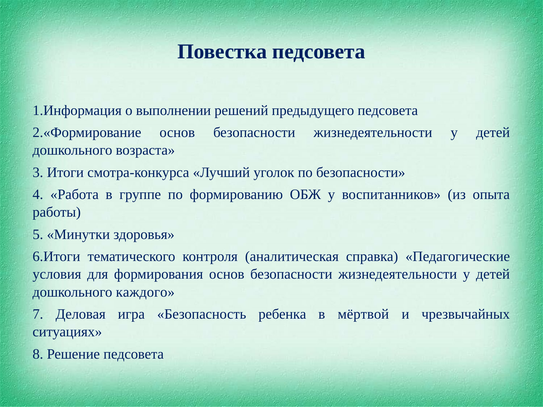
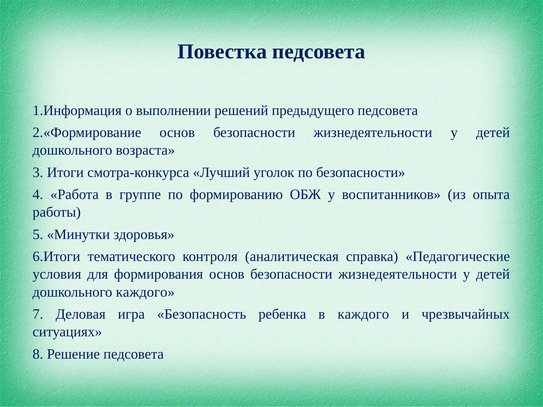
в мёртвой: мёртвой -> каждого (363, 314)
